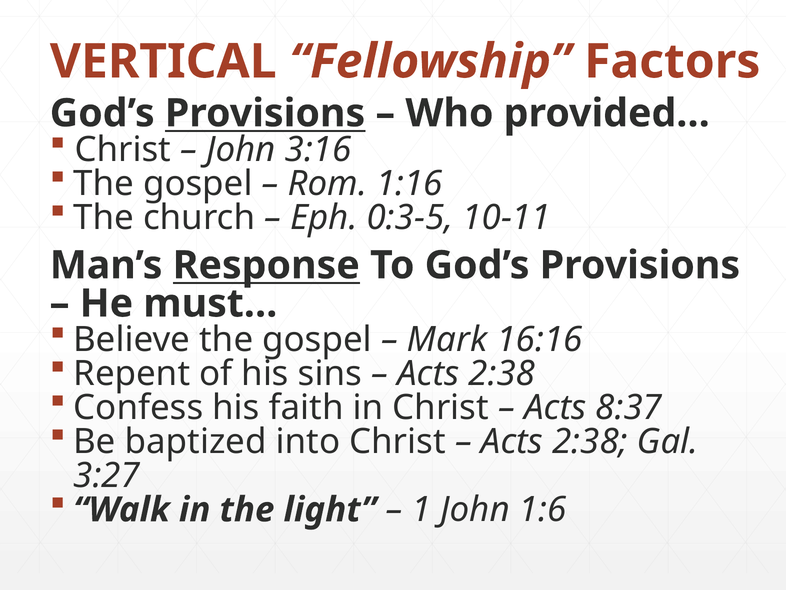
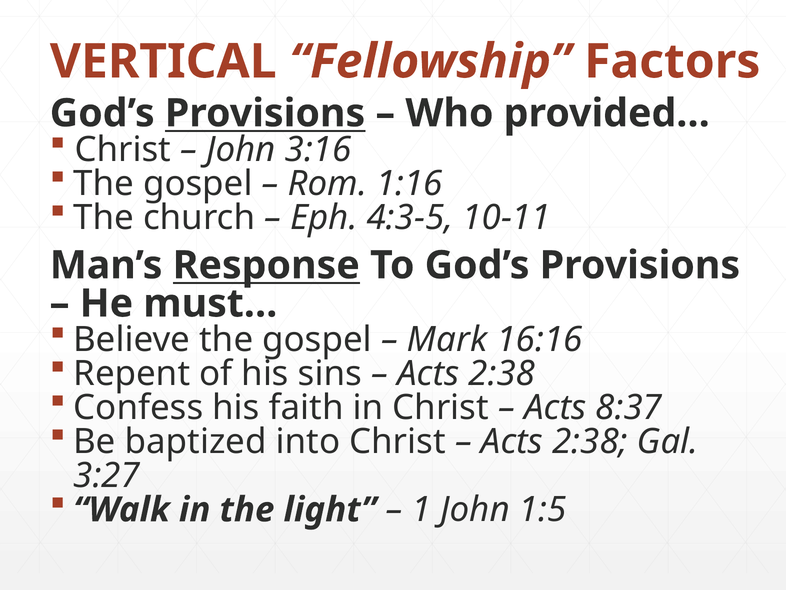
0:3-5: 0:3-5 -> 4:3-5 (410, 217)
1:6: 1:6 -> 1:5 (543, 509)
